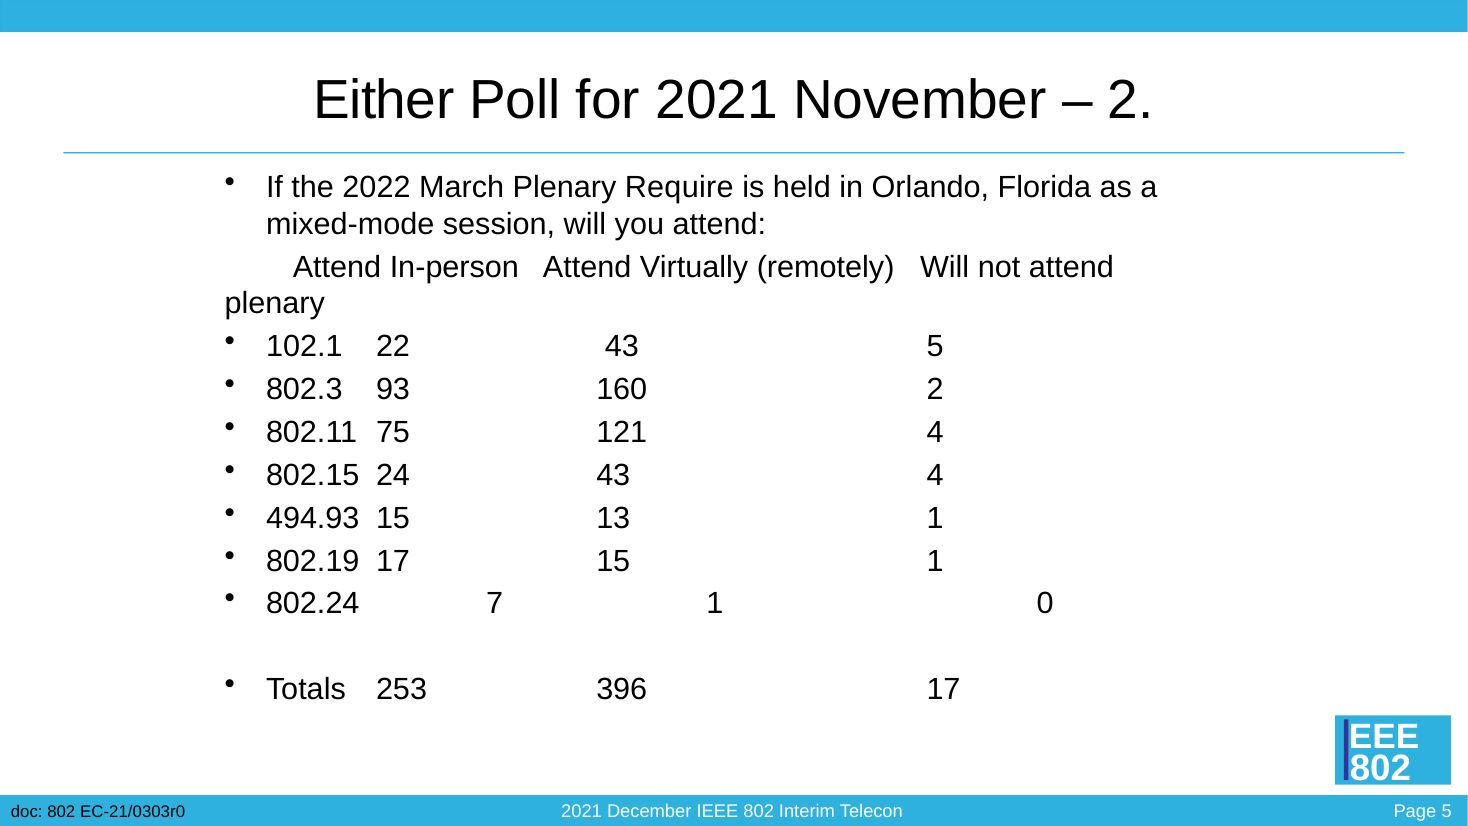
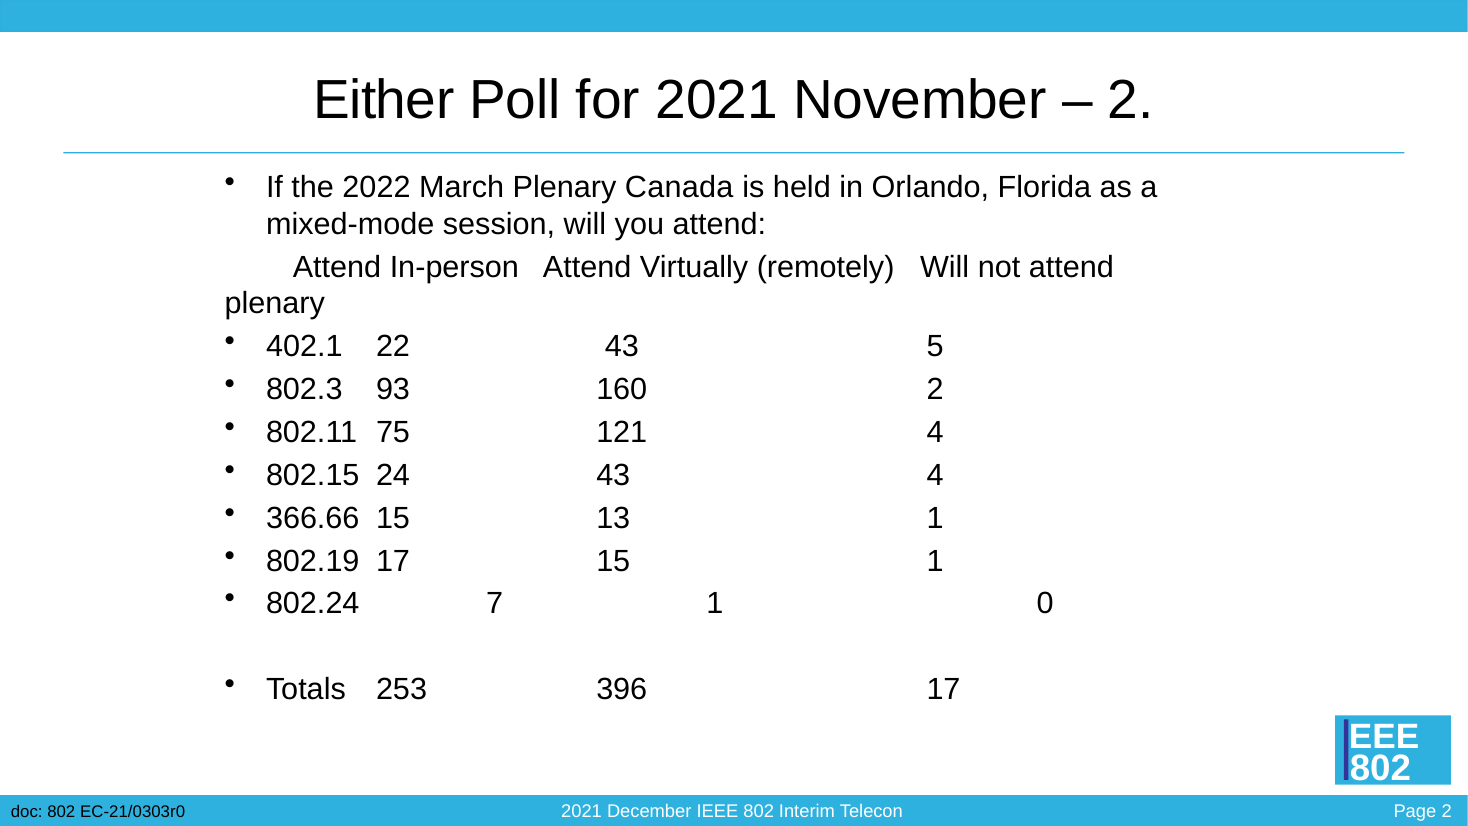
Require: Require -> Canada (679, 188)
102.1: 102.1 -> 402.1 (304, 347)
494.93: 494.93 -> 366.66 (313, 518)
5: 5 -> 2 (1447, 811)
